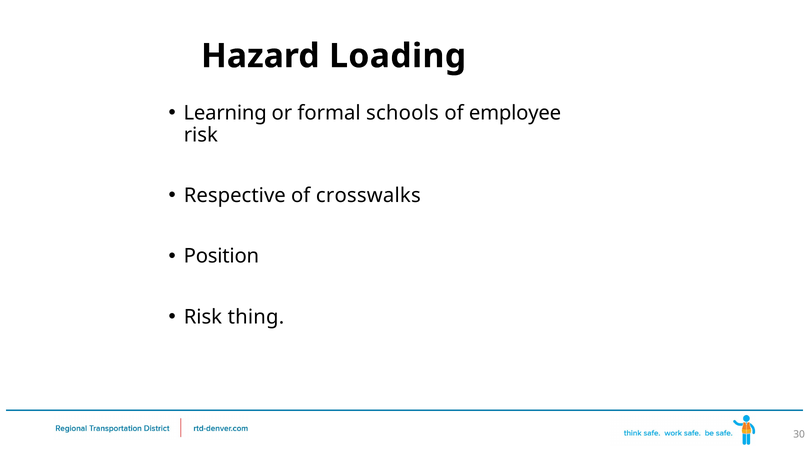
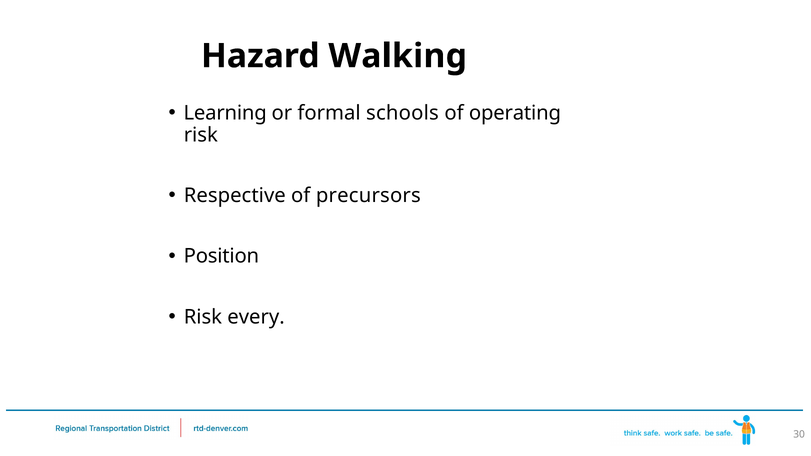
Loading: Loading -> Walking (398, 56)
employee: employee -> operating (515, 113)
crosswalks: crosswalks -> precursors (368, 196)
thing: thing -> every (256, 317)
